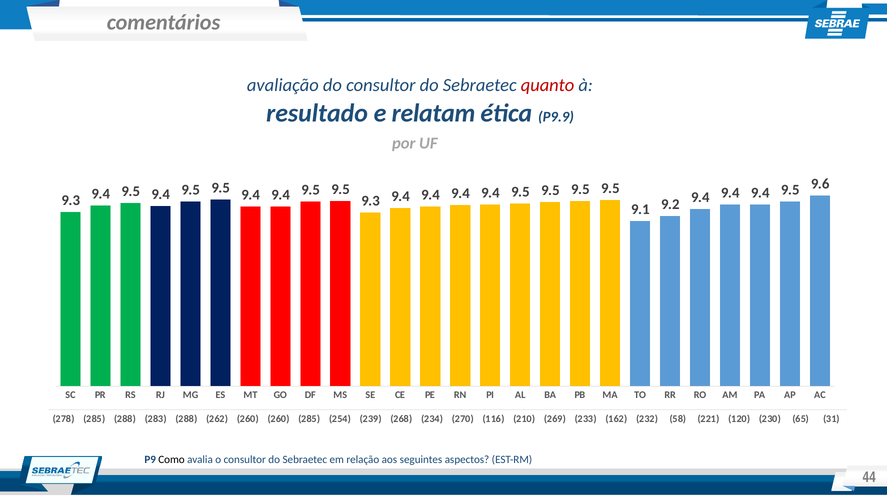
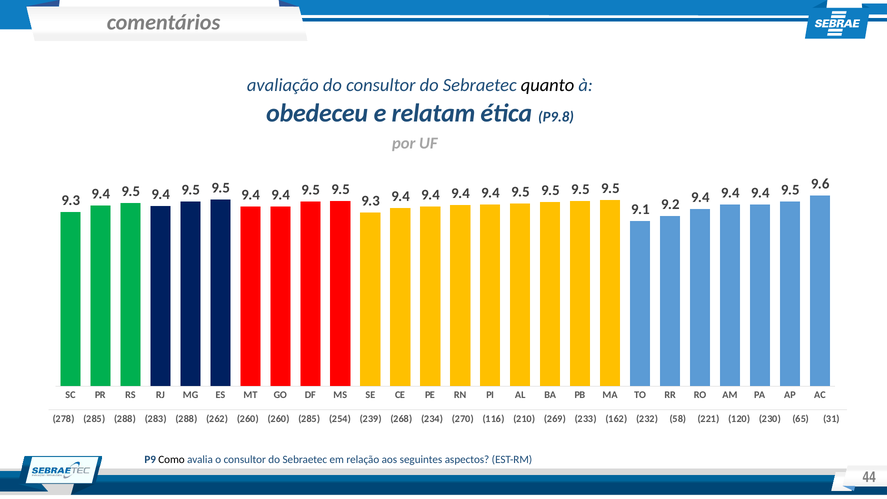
quanto colour: red -> black (548, 85)
resultado: resultado -> obedeceu (317, 113)
P9.9: P9.9 -> P9.8 (556, 117)
